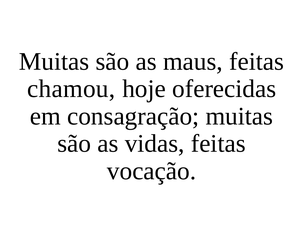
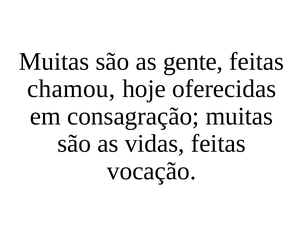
maus: maus -> gente (193, 62)
